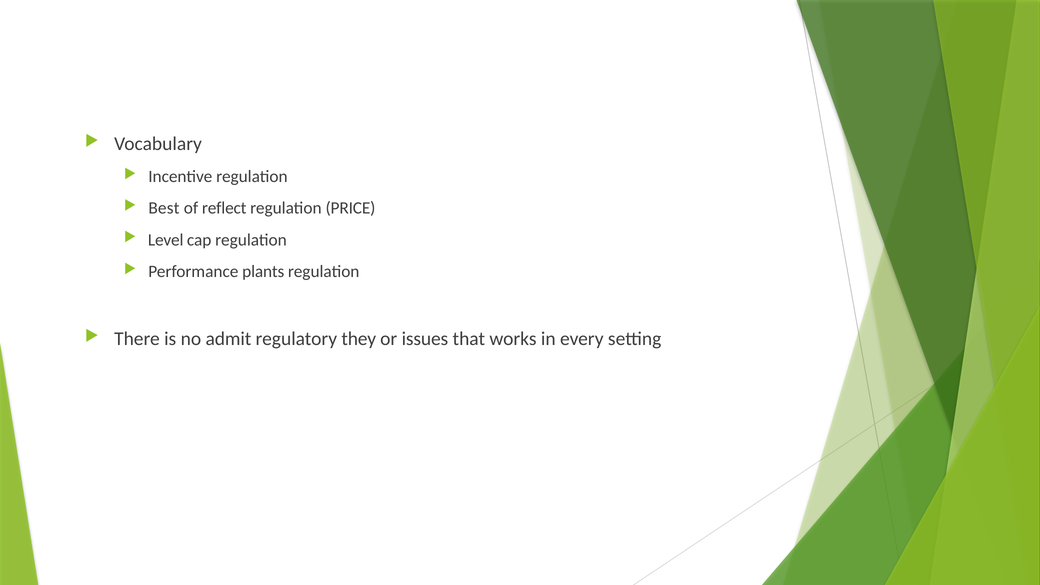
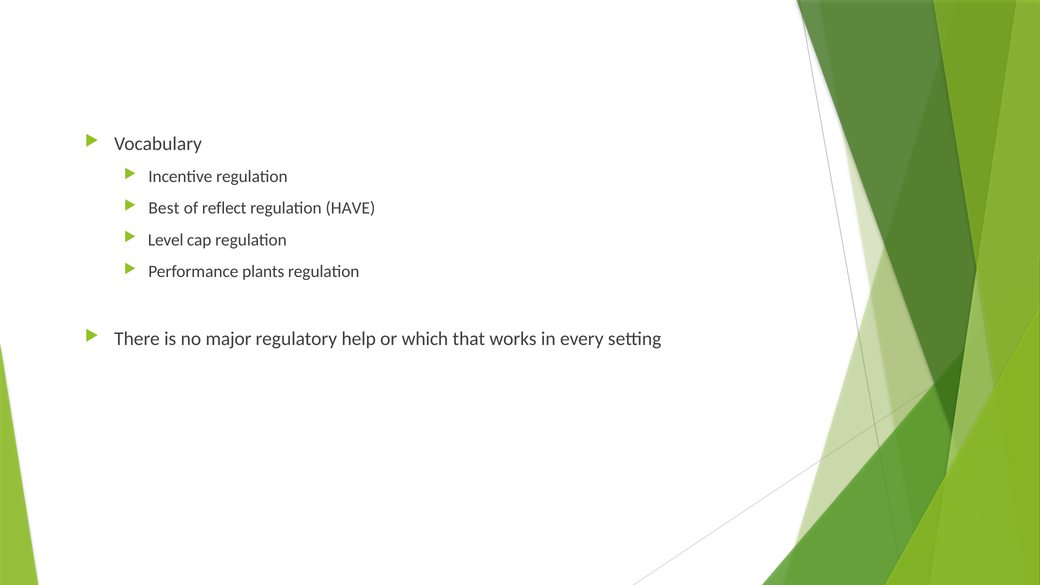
PRICE: PRICE -> HAVE (350, 208)
admit: admit -> major (228, 339)
they: they -> help (359, 339)
issues: issues -> which (425, 339)
